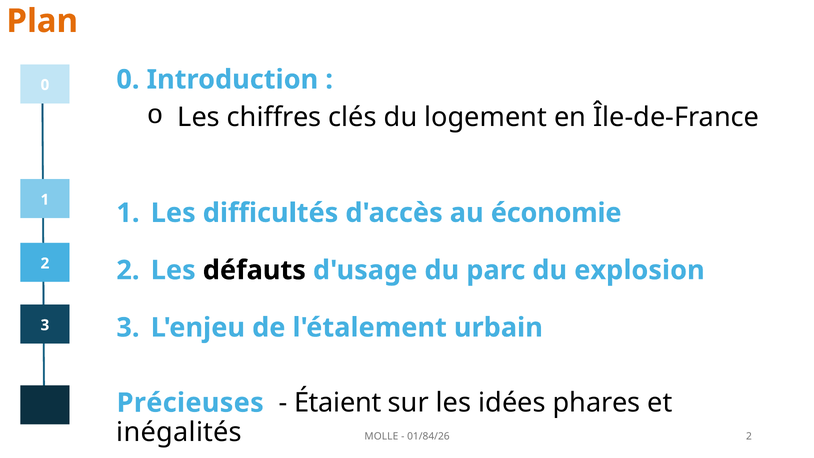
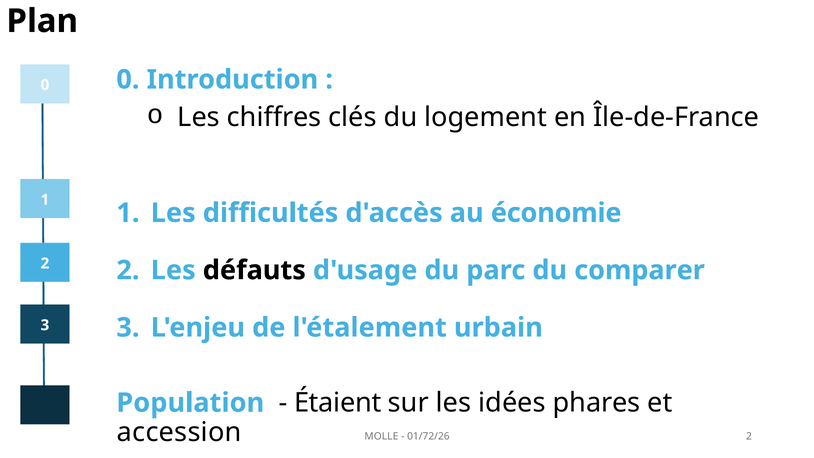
Plan colour: orange -> black (42, 21)
explosion: explosion -> comparer (640, 270)
Précieuses: Précieuses -> Population (190, 403)
inégalités: inégalités -> accession (179, 432)
01/84/26: 01/84/26 -> 01/72/26 (428, 436)
